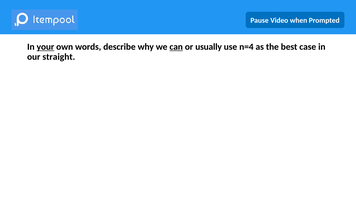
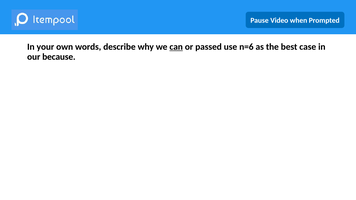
your underline: present -> none (45, 47)
usually: usually -> passed (209, 47)
n=4: n=4 -> n=6 (246, 47)
straight: straight -> because (59, 57)
